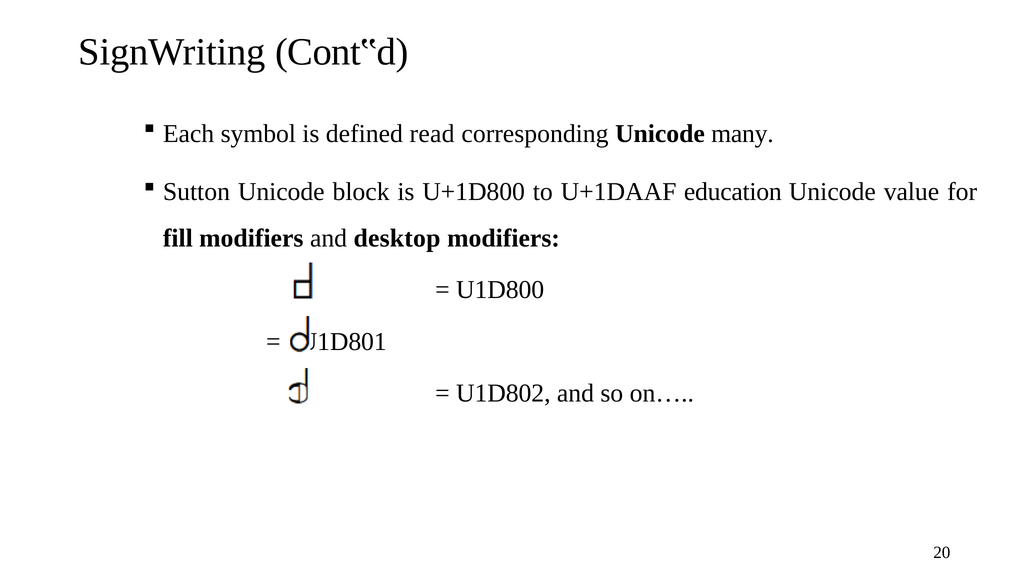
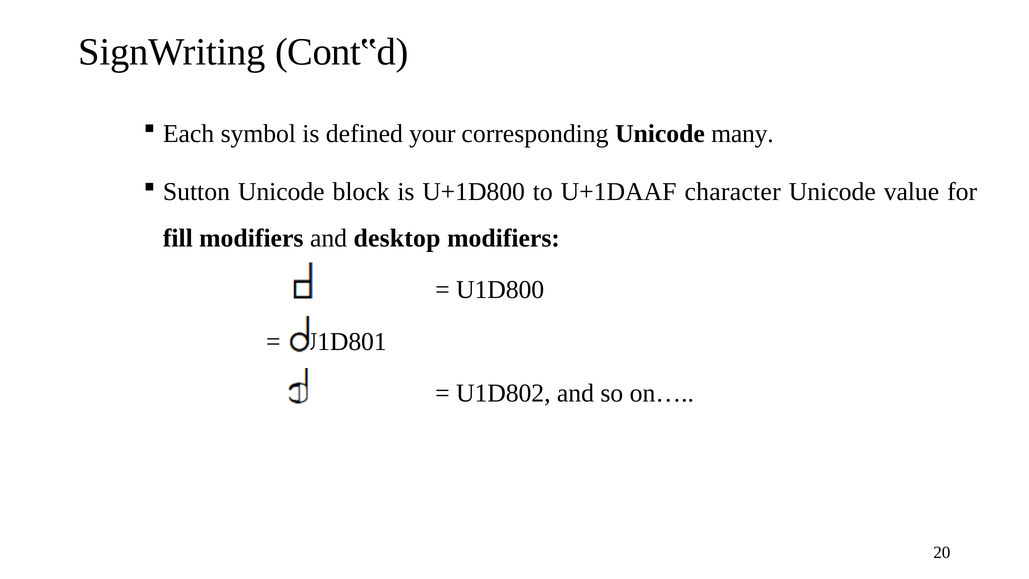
read: read -> your (432, 134)
education: education -> character (733, 192)
